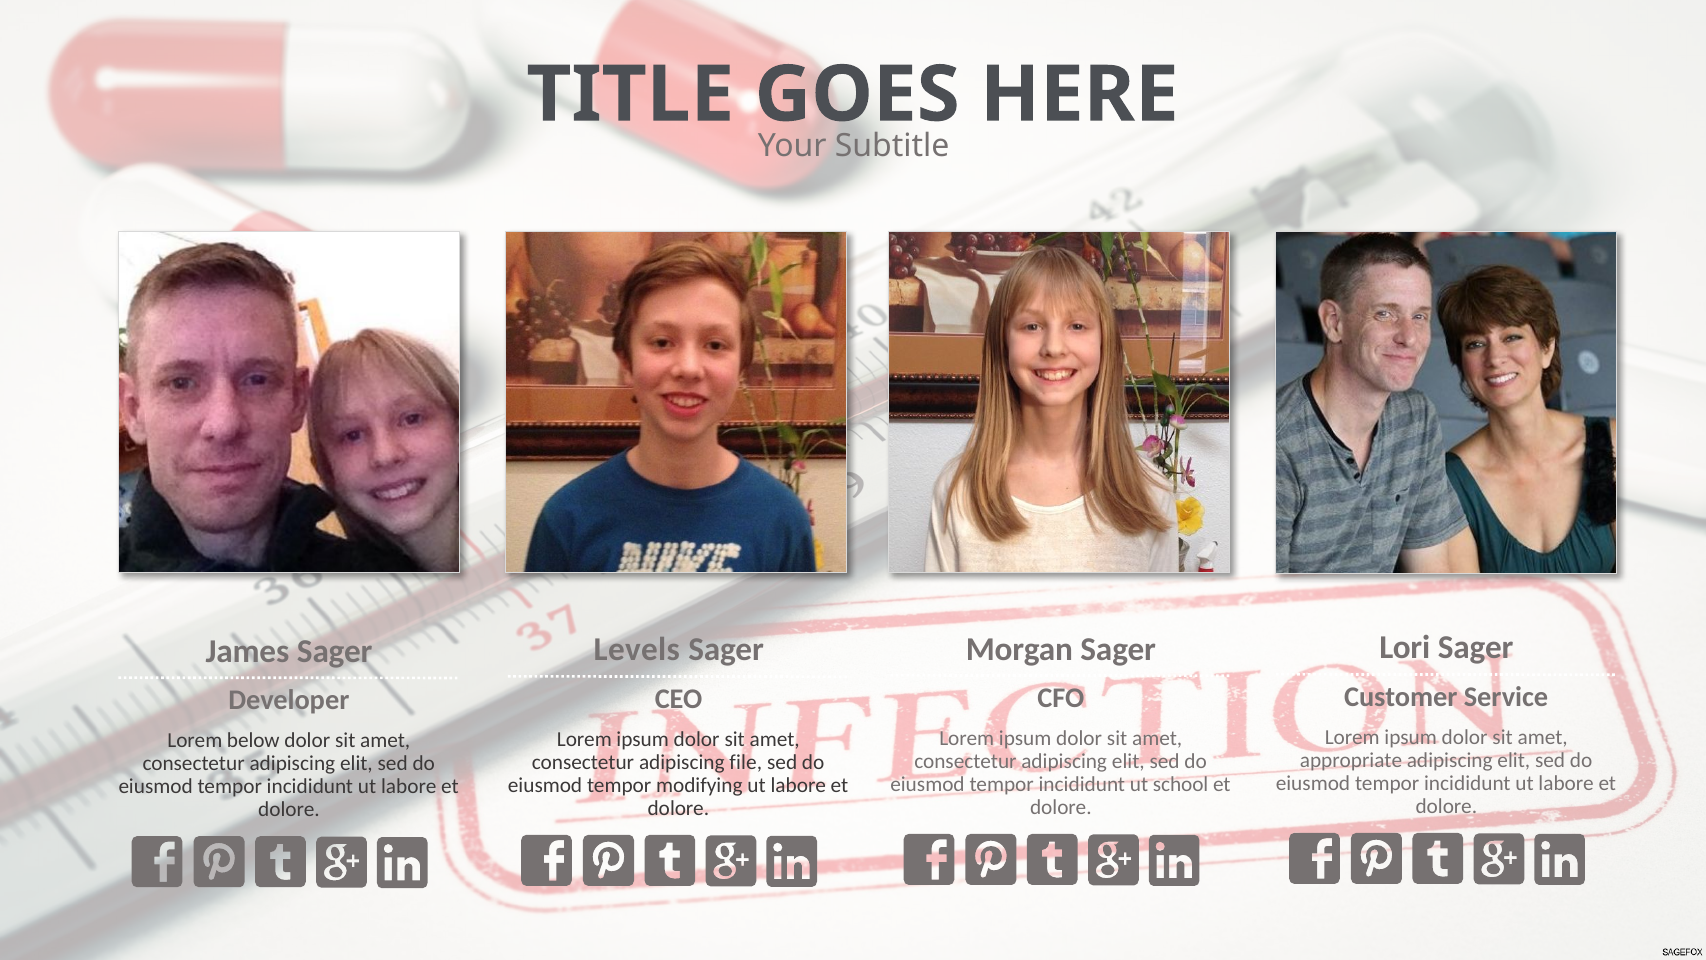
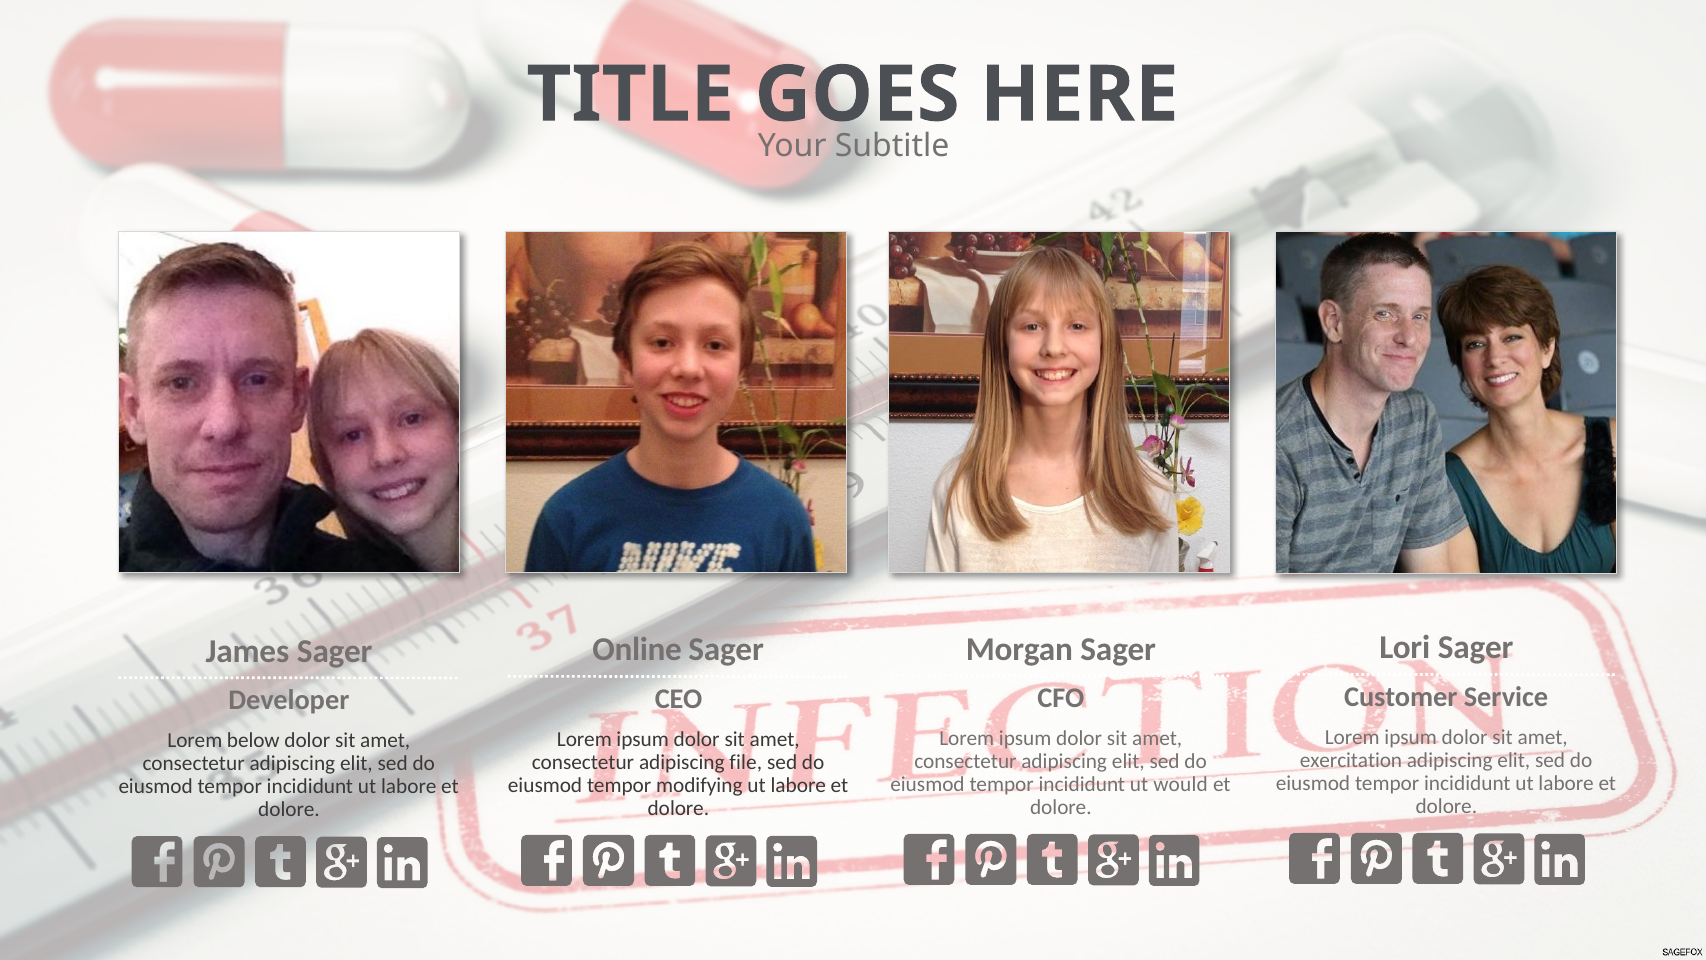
Levels: Levels -> Online (637, 650)
appropriate: appropriate -> exercitation (1351, 760)
school: school -> would (1181, 784)
